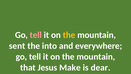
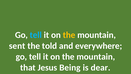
tell colour: pink -> light blue (36, 35)
into: into -> told (50, 46)
Make: Make -> Being (70, 67)
